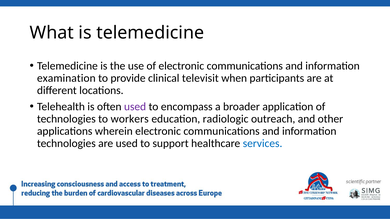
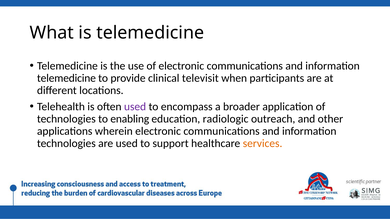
examination: examination -> telemedicine (66, 78)
workers: workers -> enabling (130, 119)
services colour: blue -> orange (263, 144)
